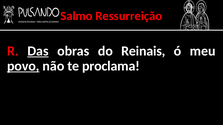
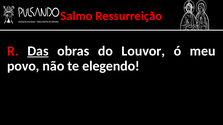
Reinais: Reinais -> Louvor (143, 51)
povo underline: present -> none (23, 66)
proclama: proclama -> elegendo (111, 66)
